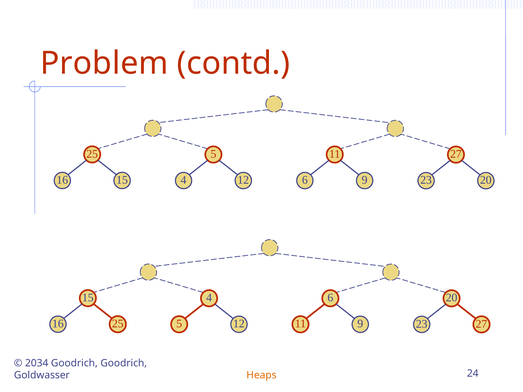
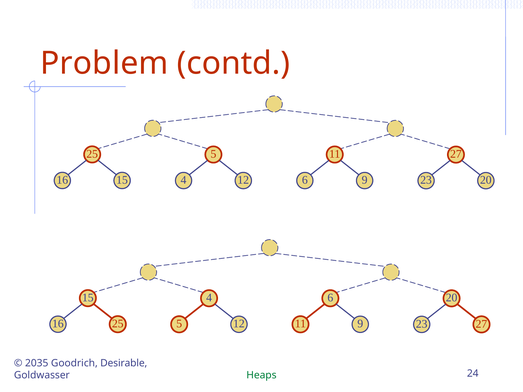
2034: 2034 -> 2035 (37, 363)
Goodrich Goodrich: Goodrich -> Desirable (124, 363)
Heaps colour: orange -> green (261, 376)
